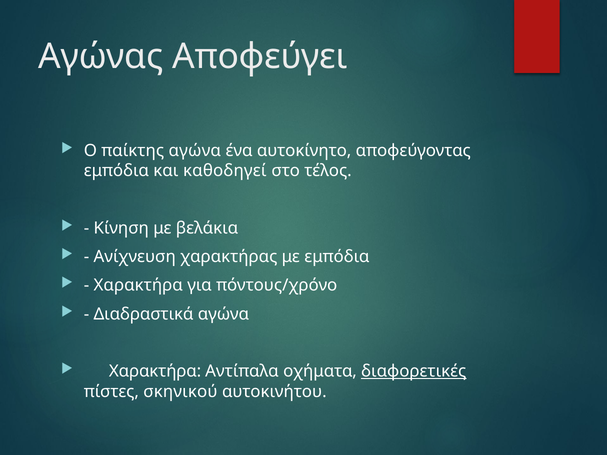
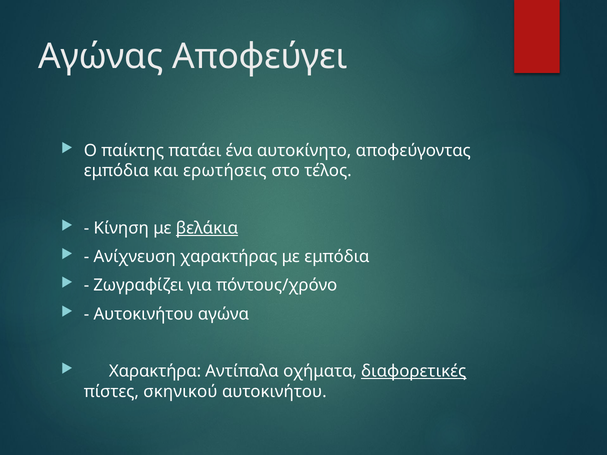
παίκτης αγώνα: αγώνα -> πατάει (195, 151)
καθοδηγεί: καθοδηγεί -> ερωτήσεις (225, 171)
βελάκια underline: none -> present (207, 228)
Χαρακτήρα: Χαρακτήρα -> Ζωγραφίζει (138, 286)
Διαδραστικά: Διαδραστικά -> Αυτοκινήτου (144, 314)
